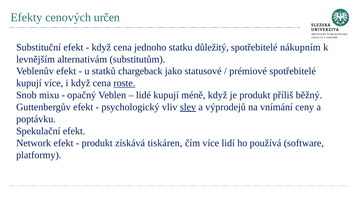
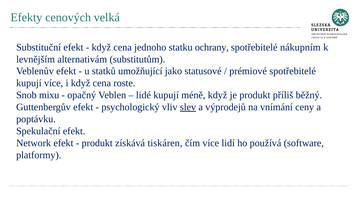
určen: určen -> velká (107, 17)
důležitý: důležitý -> ochrany (212, 47)
chargeback: chargeback -> umožňující (140, 71)
roste underline: present -> none (124, 83)
